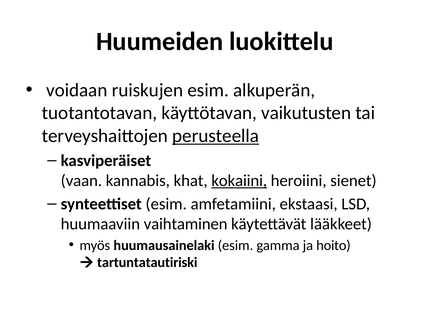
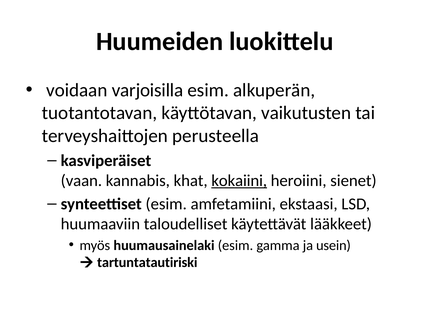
ruiskujen: ruiskujen -> varjoisilla (148, 90)
perusteella underline: present -> none (216, 136)
vaihtaminen: vaihtaminen -> taloudelliset (186, 224)
hoito: hoito -> usein (333, 246)
